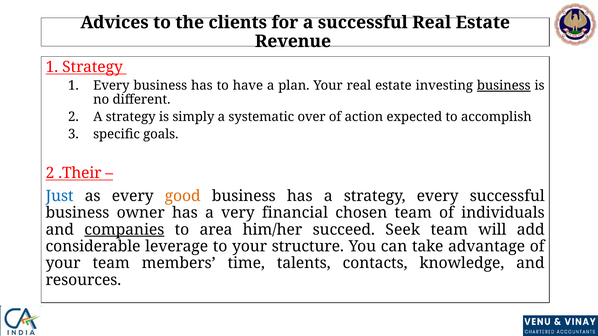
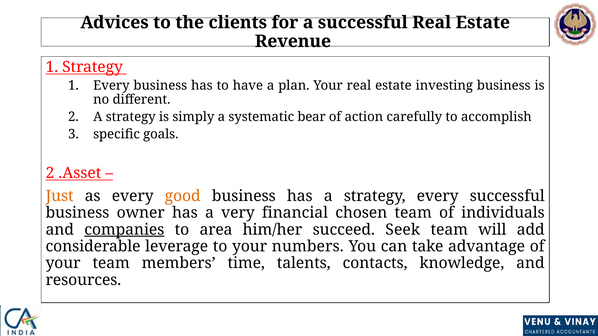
business underline: present -> none (504, 86)
over: over -> bear (312, 117)
expected: expected -> carefully (414, 117)
.Their: .Their -> .Asset (80, 173)
Just colour: blue -> orange (60, 196)
structure: structure -> numbers (308, 247)
